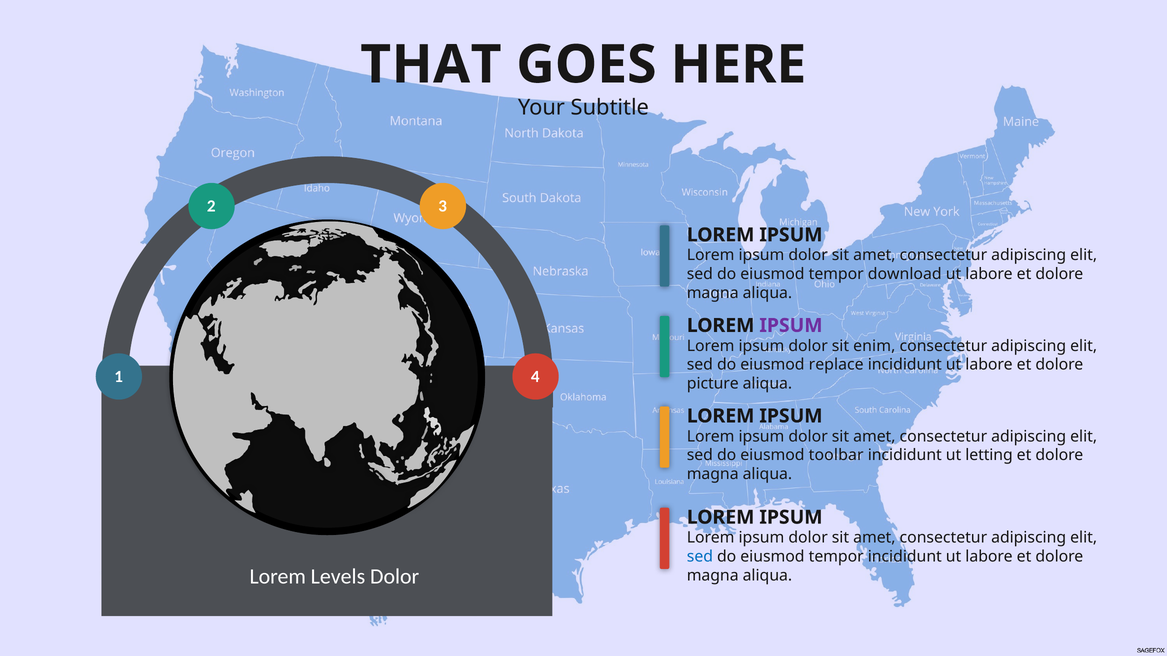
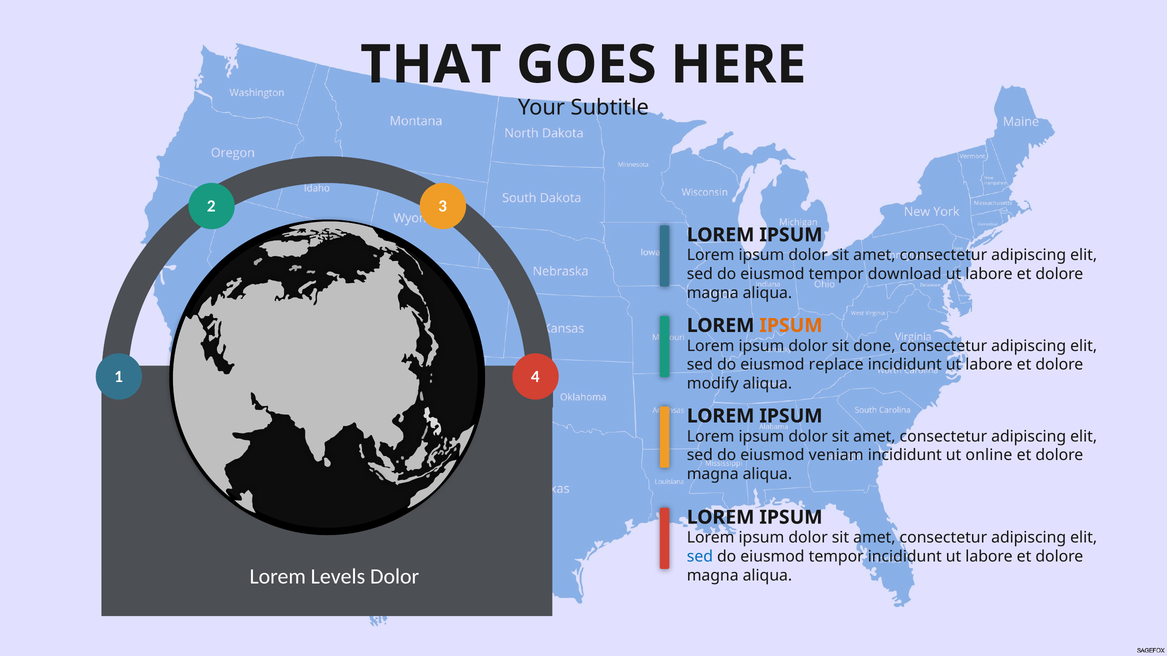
IPSUM colour: purple -> orange (791, 326)
enim: enim -> done (874, 346)
picture: picture -> modify (713, 384)
toolbar: toolbar -> veniam (836, 456)
letting: letting -> online (989, 456)
